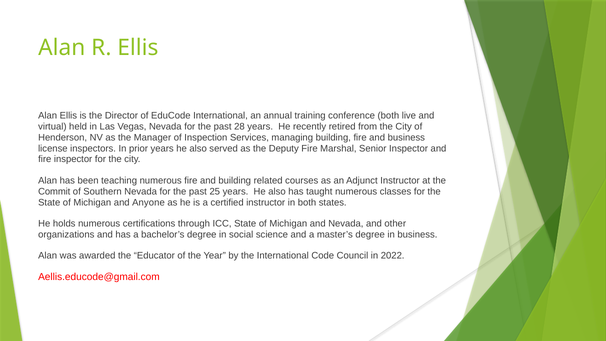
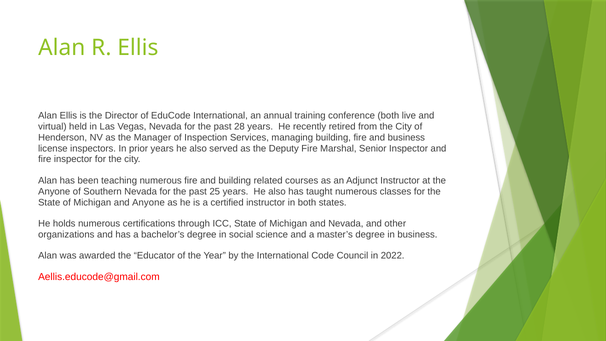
Commit: Commit -> Anyone (54, 191)
